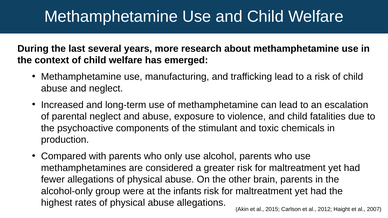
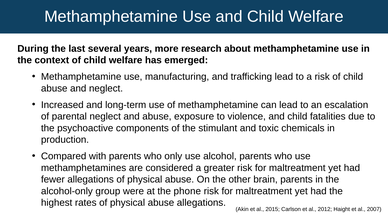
infants: infants -> phone (187, 191)
